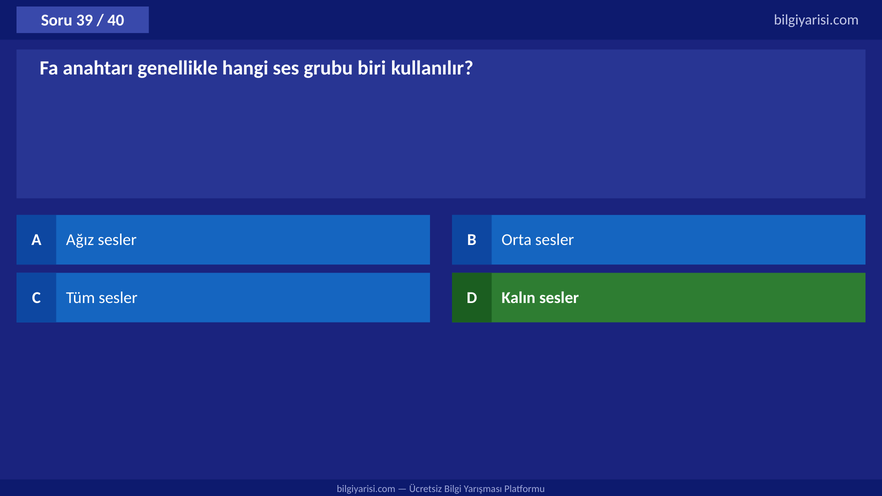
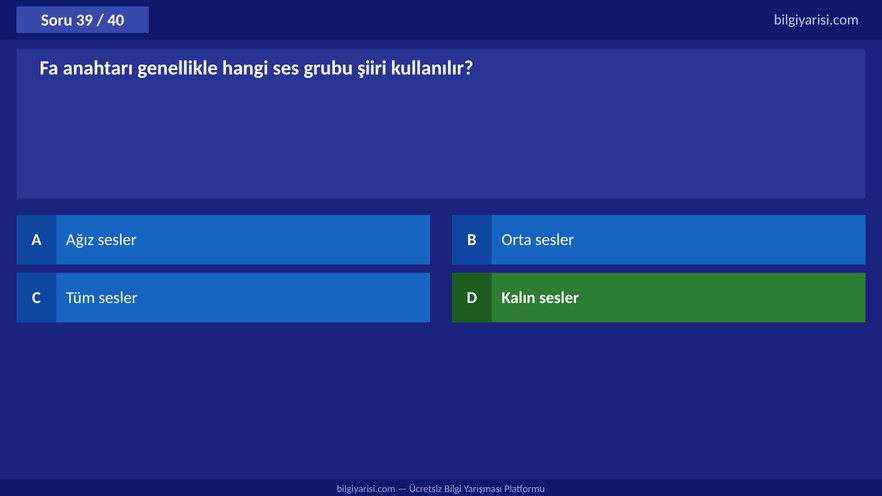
biri: biri -> şiiri (372, 68)
